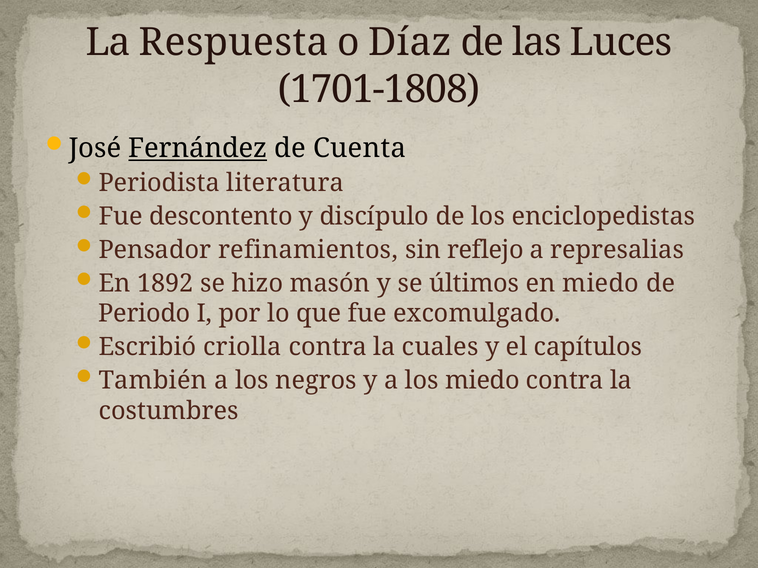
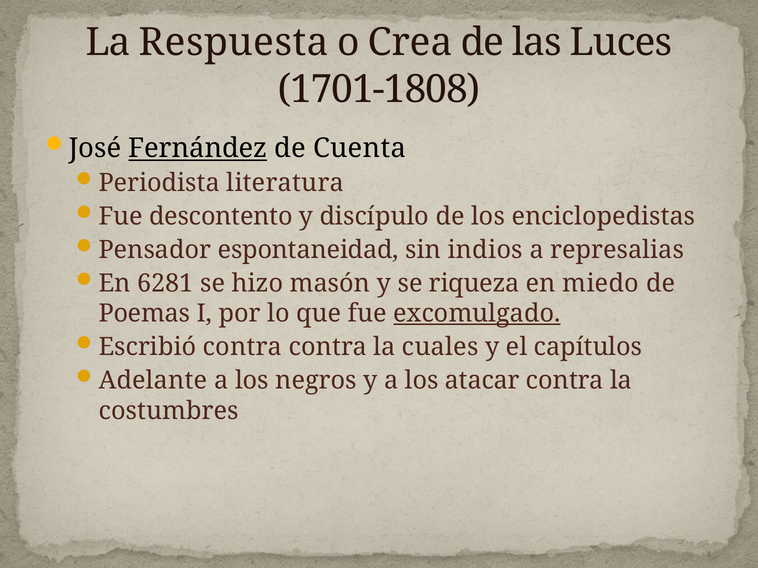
Díaz: Díaz -> Crea (410, 43)
refinamientos: refinamientos -> espontaneidad (308, 250)
reflejo: reflejo -> indios (485, 250)
1892: 1892 -> 6281 (165, 283)
últimos: últimos -> riqueza (474, 283)
Periodo: Periodo -> Poemas (144, 314)
excomulgado underline: none -> present (477, 314)
Escribió criolla: criolla -> contra (242, 347)
También: También -> Adelante (153, 381)
los miedo: miedo -> atacar (482, 381)
